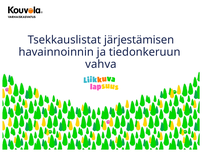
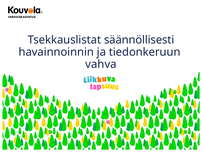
järjestämisen: järjestämisen -> säännöllisesti (139, 40)
